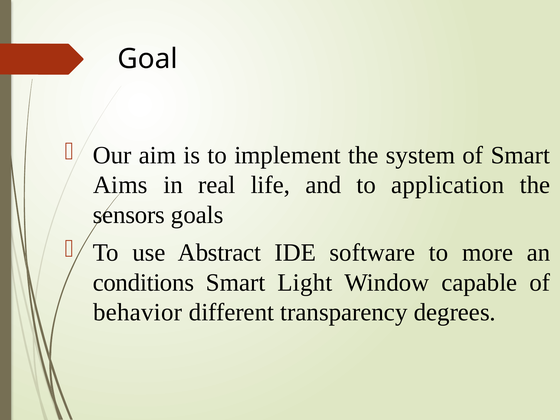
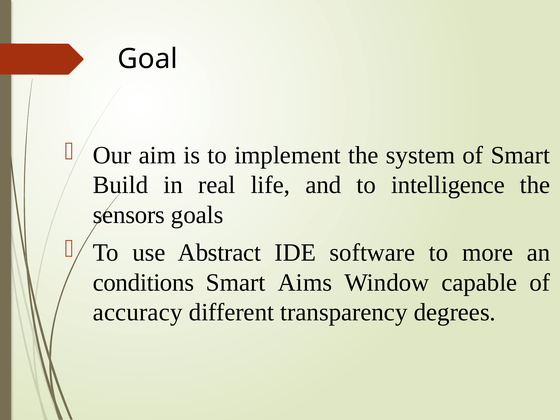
Aims: Aims -> Build (120, 185)
application: application -> intelligence (448, 185)
Light: Light -> Aims (305, 283)
behavior: behavior -> accuracy (138, 312)
